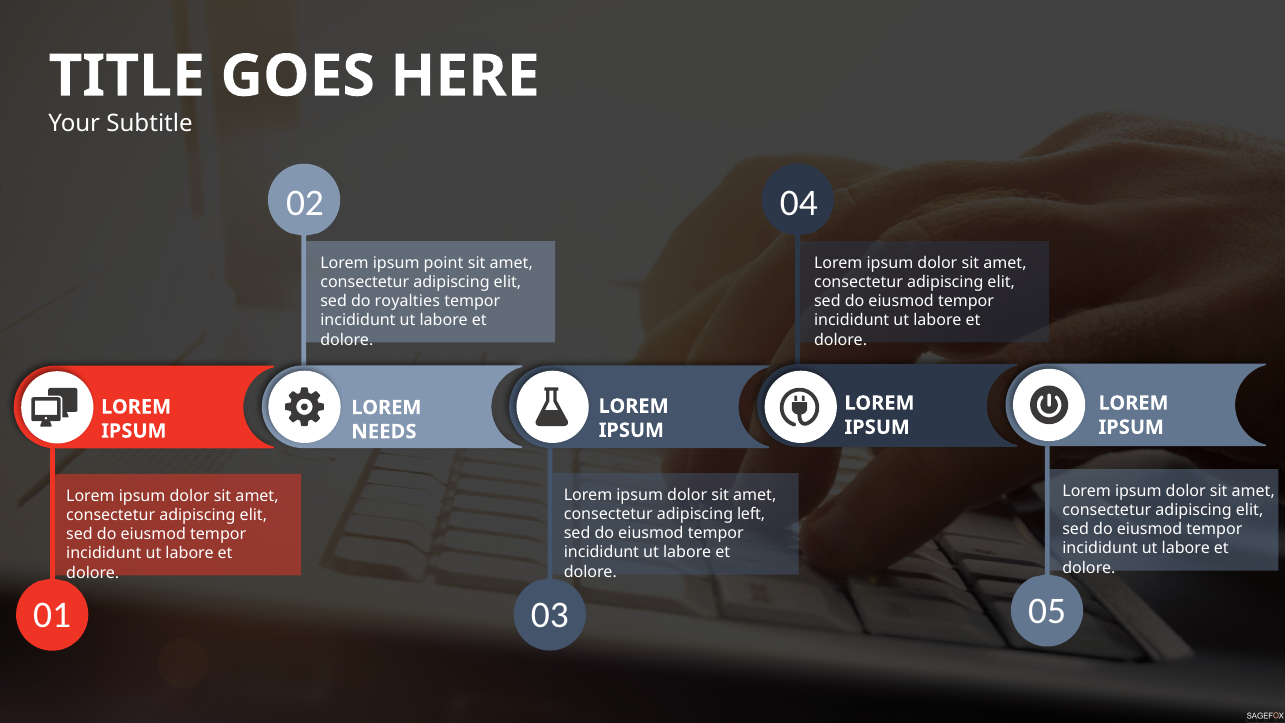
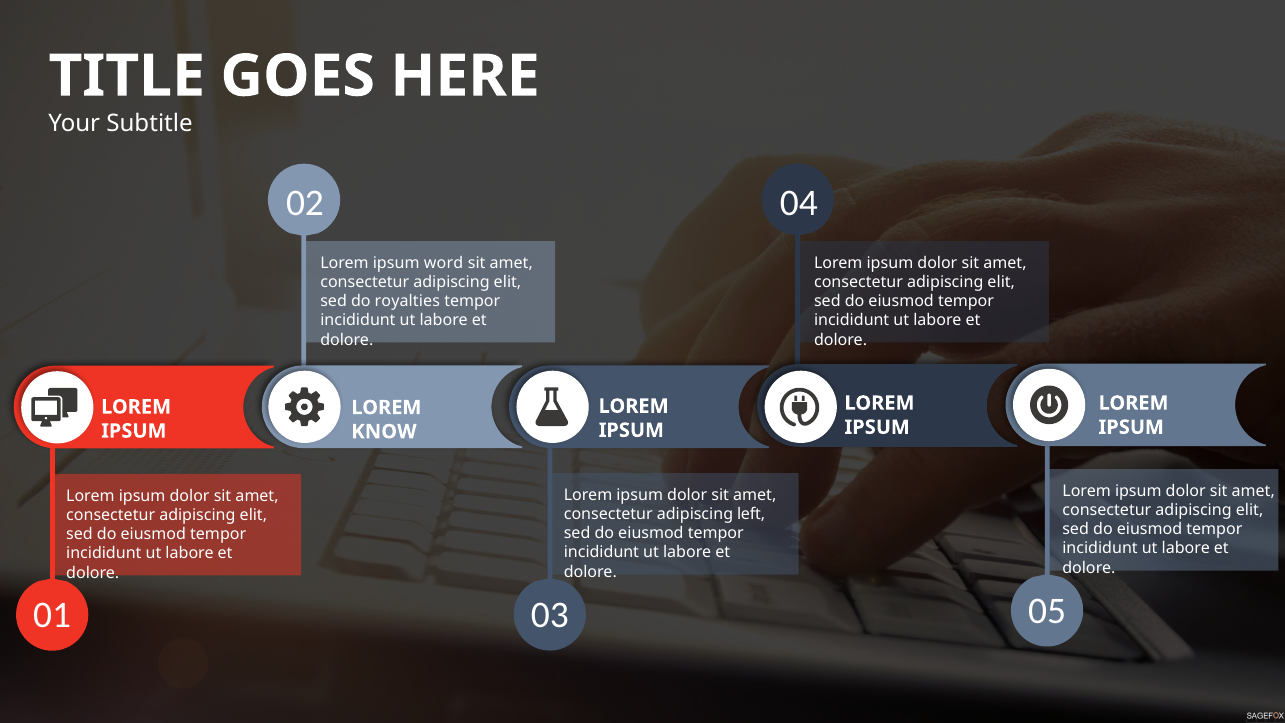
point: point -> word (444, 263)
NEEDS: NEEDS -> KNOW (384, 432)
